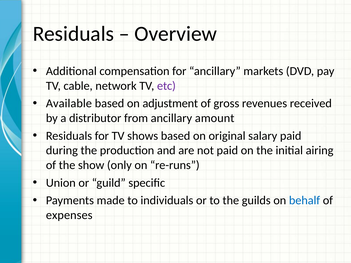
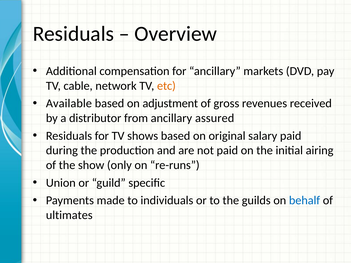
etc colour: purple -> orange (166, 86)
amount: amount -> assured (215, 118)
expenses: expenses -> ultimates (69, 215)
